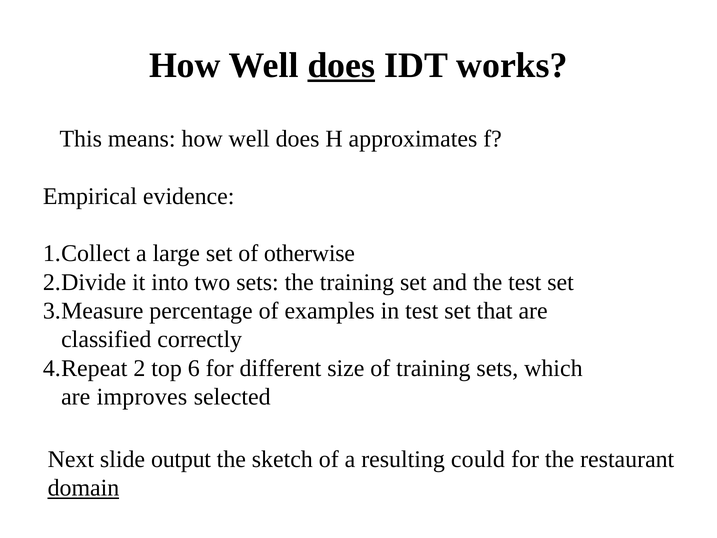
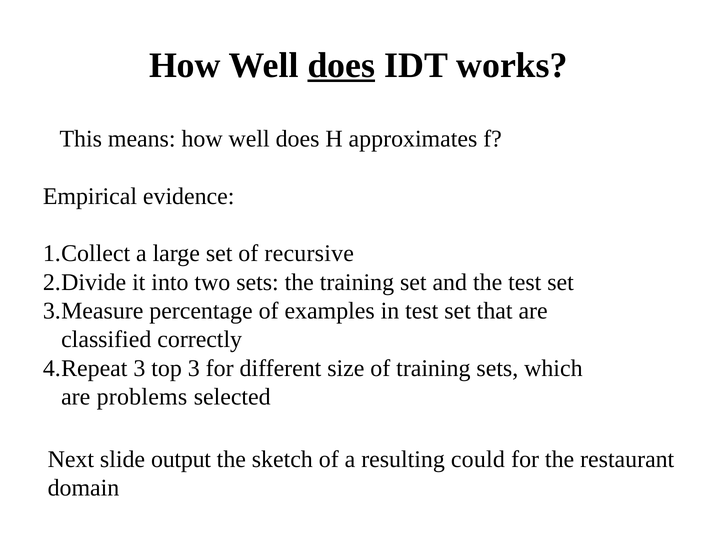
otherwise: otherwise -> recursive (309, 253)
2: 2 -> 3 (139, 368)
top 6: 6 -> 3 (194, 368)
improves: improves -> problems (142, 397)
domain underline: present -> none (83, 488)
